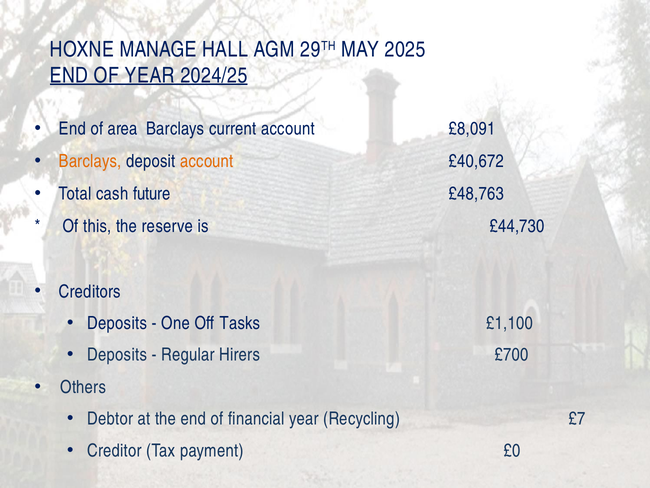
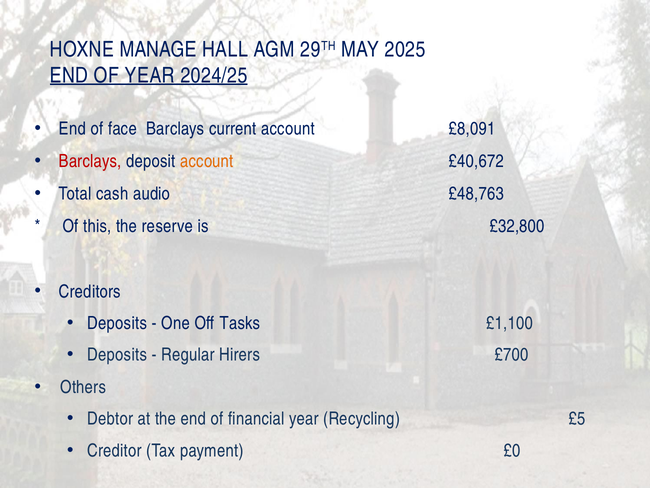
area: area -> face (122, 129)
Barclays colour: orange -> red (90, 161)
future: future -> audio (152, 194)
£44,730: £44,730 -> £32,800 (517, 226)
£7: £7 -> £5 (577, 419)
